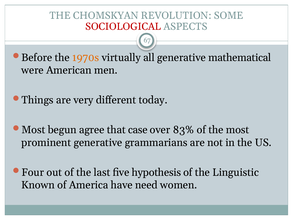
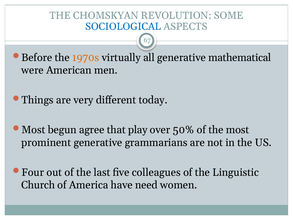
SOCIOLOGICAL colour: red -> blue (123, 27)
case: case -> play (138, 130)
83%: 83% -> 50% (183, 130)
hypothesis: hypothesis -> colleagues (156, 172)
Known: Known -> Church (38, 185)
